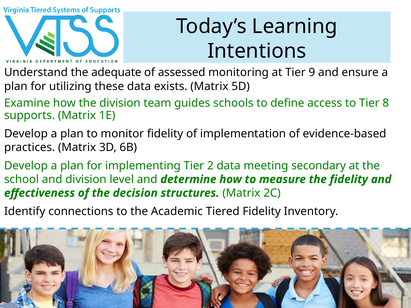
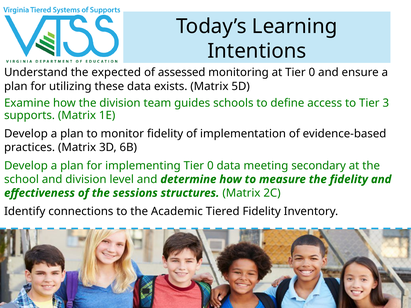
adequate: adequate -> expected (116, 73)
at Tier 9: 9 -> 0 (312, 73)
8: 8 -> 3 (386, 103)
implementing Tier 2: 2 -> 0 (210, 166)
decision: decision -> sessions (135, 193)
